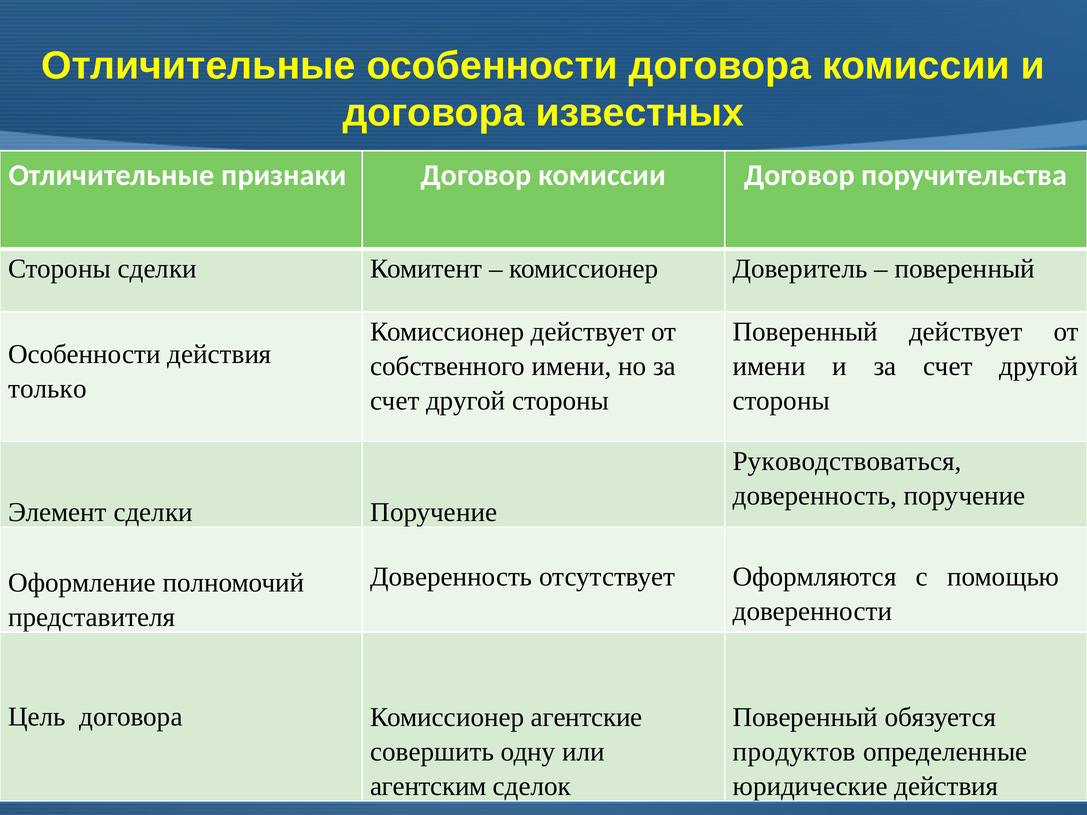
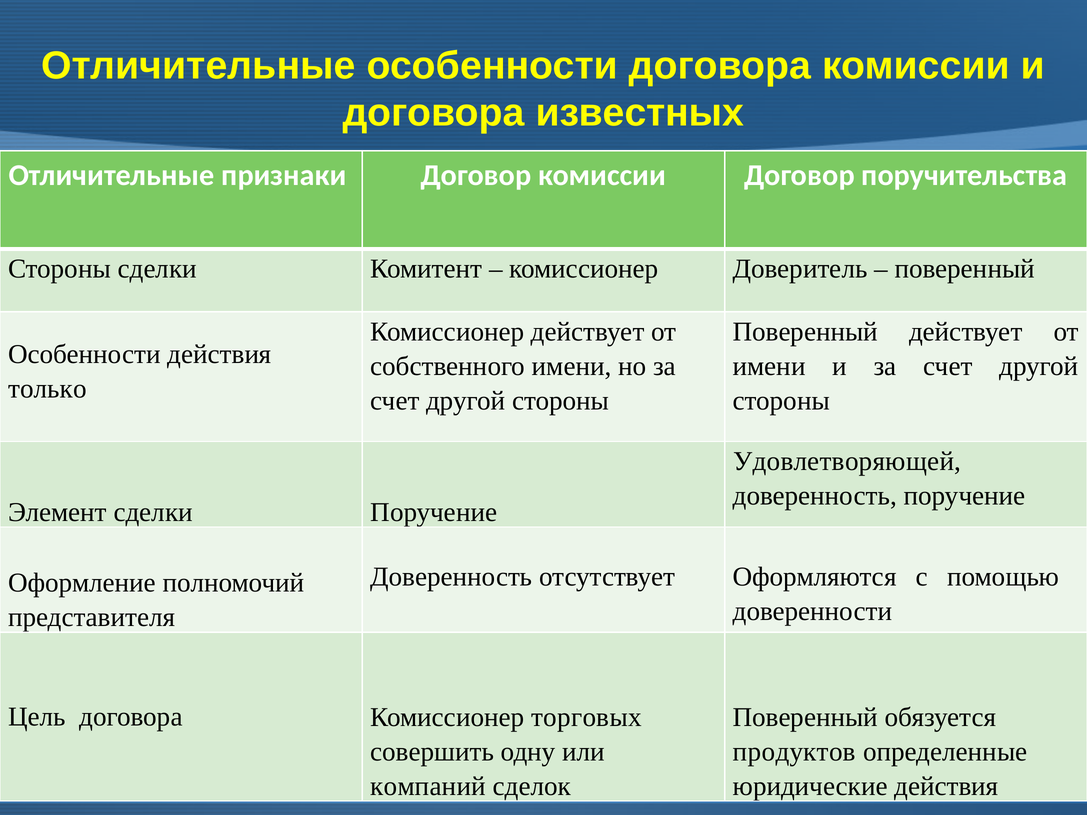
Руководствоваться: Руководствоваться -> Удовлетворяющей (847, 461)
агентские: агентские -> торговых (587, 717)
агентским: агентским -> компаний (428, 786)
